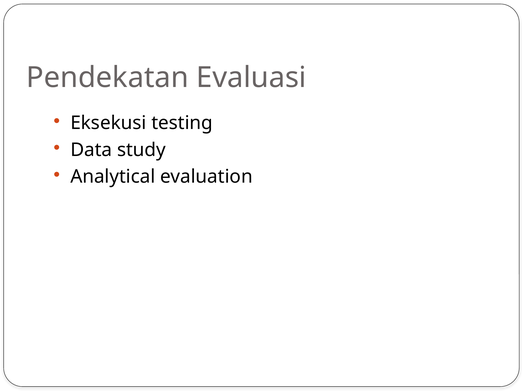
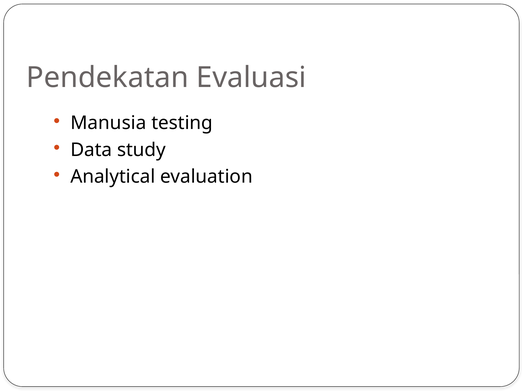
Eksekusi: Eksekusi -> Manusia (108, 123)
